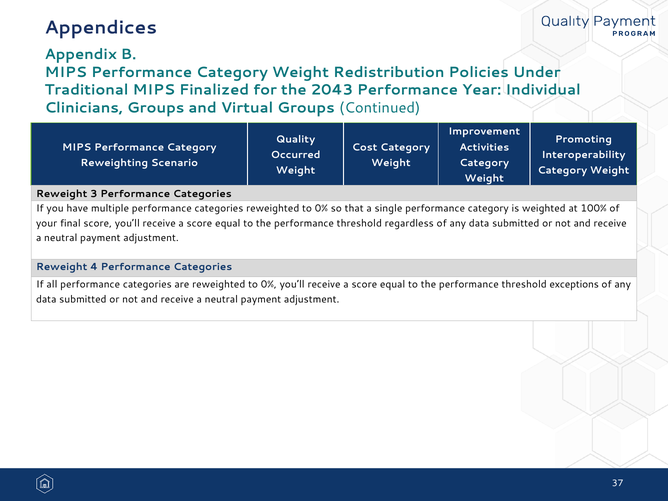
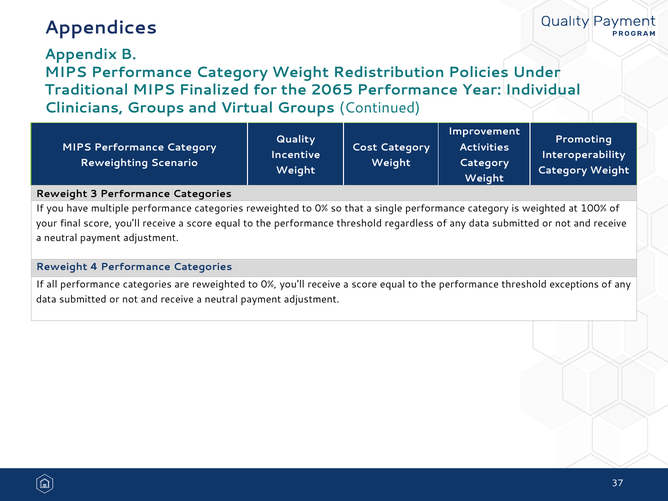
2043: 2043 -> 2065 (332, 90)
Occurred: Occurred -> Incentive (296, 155)
